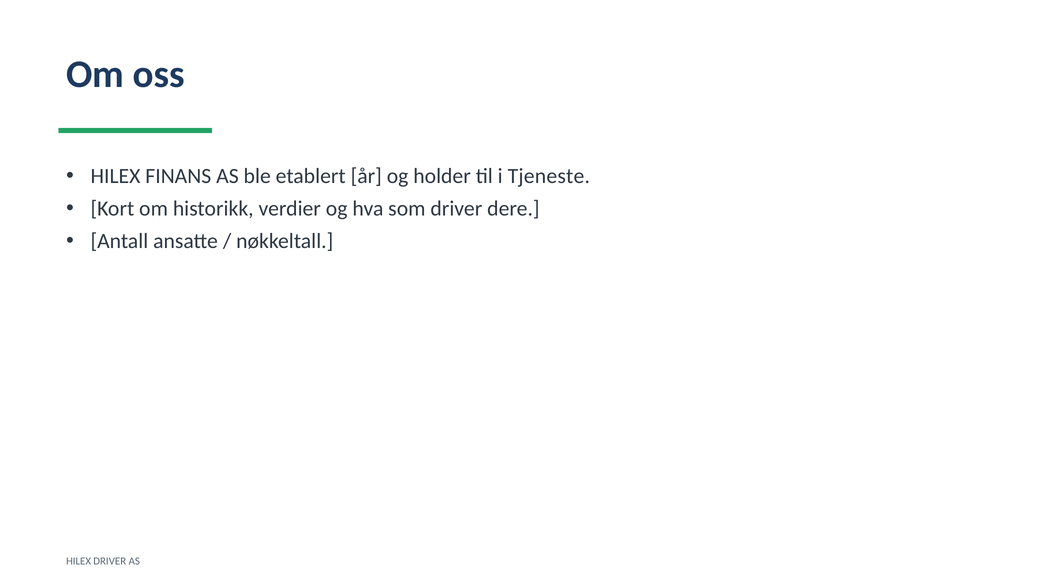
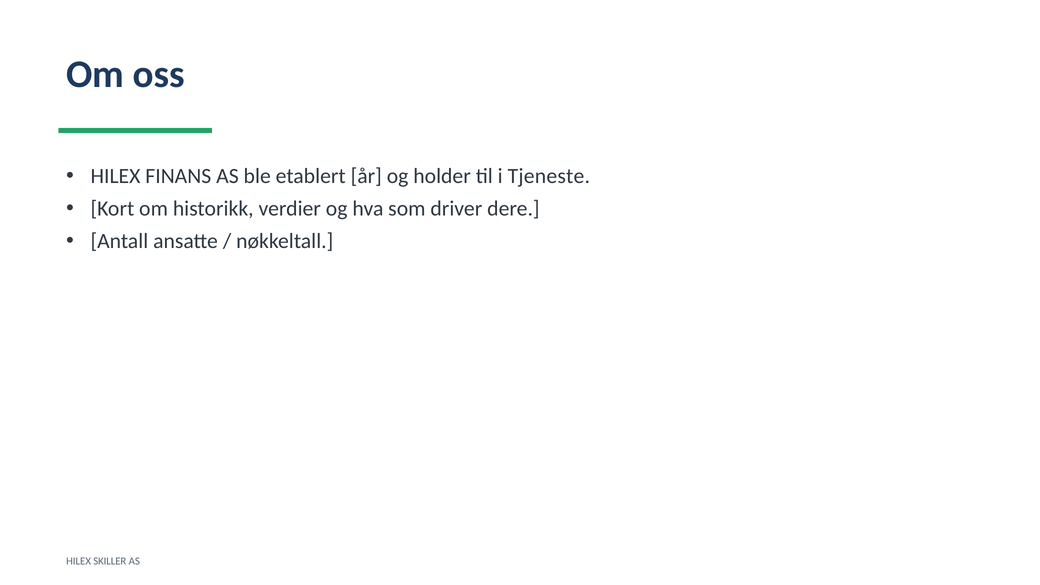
HILEX DRIVER: DRIVER -> SKILLER (110, 561)
